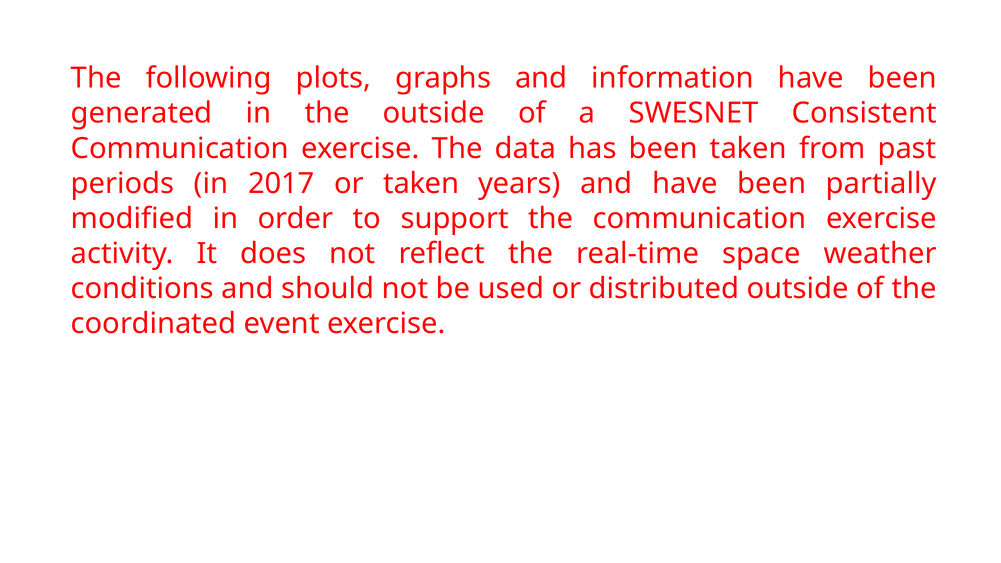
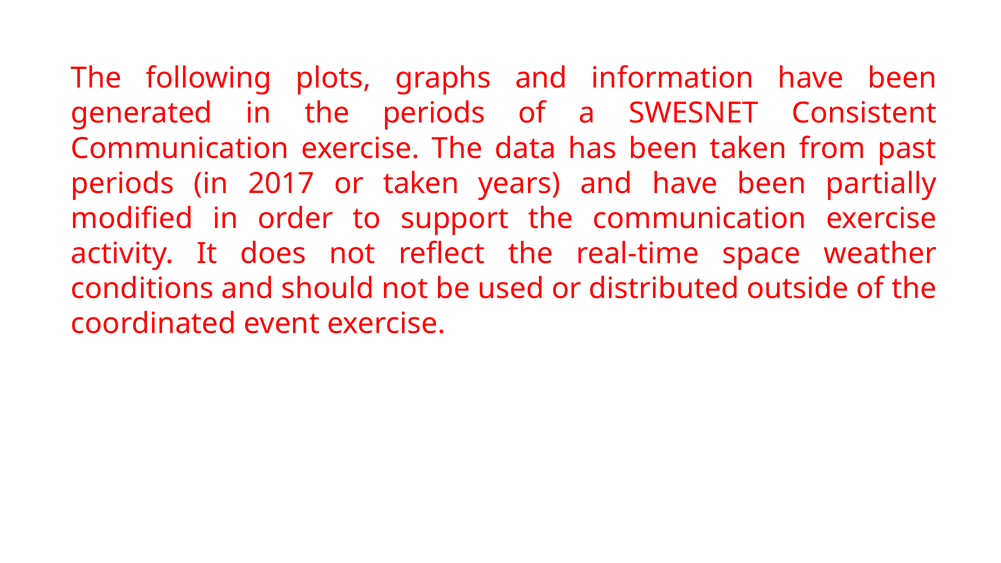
the outside: outside -> periods (434, 113)
